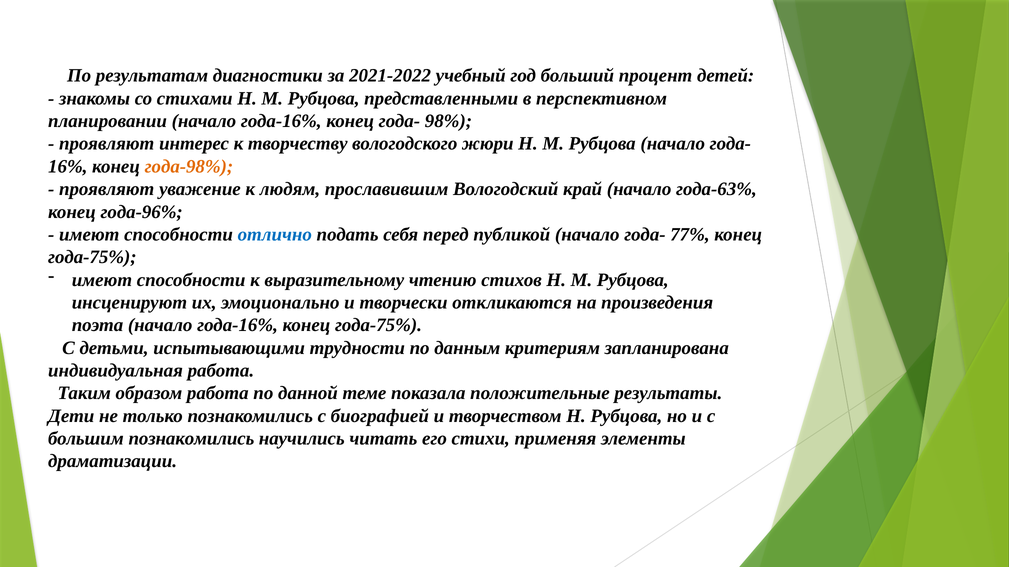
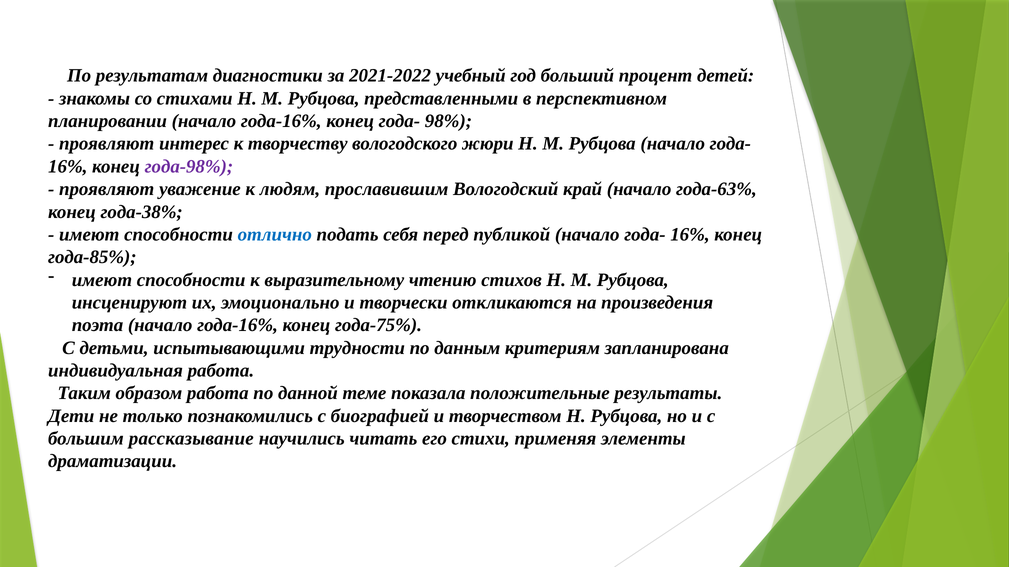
года-98% colour: orange -> purple (189, 167)
года-96%: года-96% -> года-38% (142, 212)
публикой начало года- 77%: 77% -> 16% (690, 235)
года-75%: года-75% -> года-85% (92, 257)
большим познакомились: познакомились -> рассказывание (191, 439)
